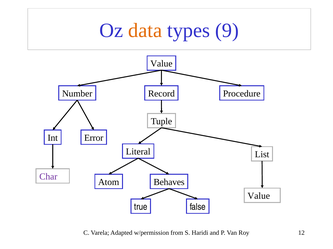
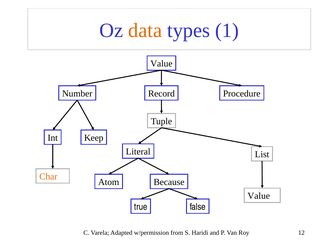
9: 9 -> 1 (227, 31)
Error: Error -> Keep (94, 138)
Char colour: purple -> orange (48, 177)
Behaves: Behaves -> Because (169, 183)
